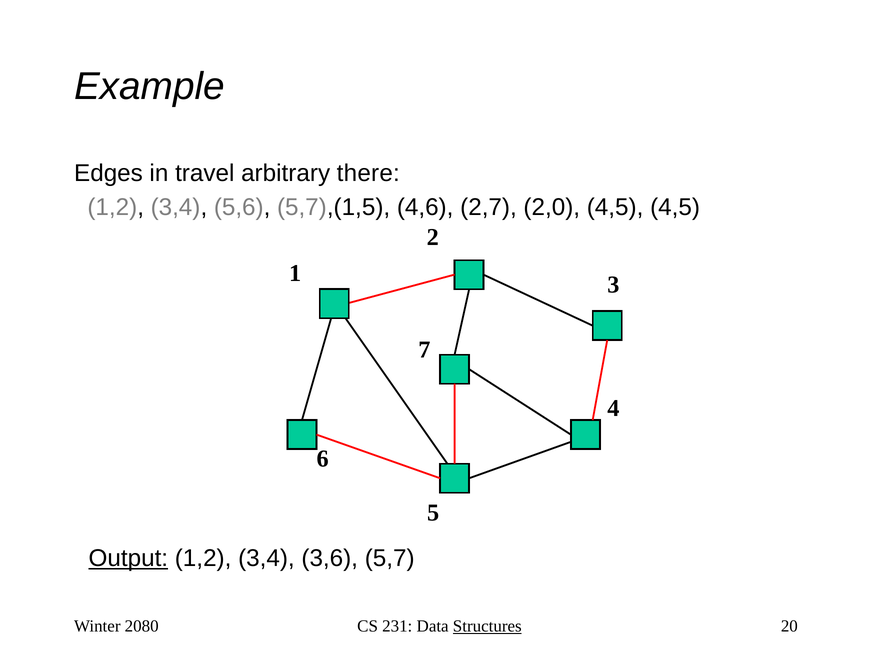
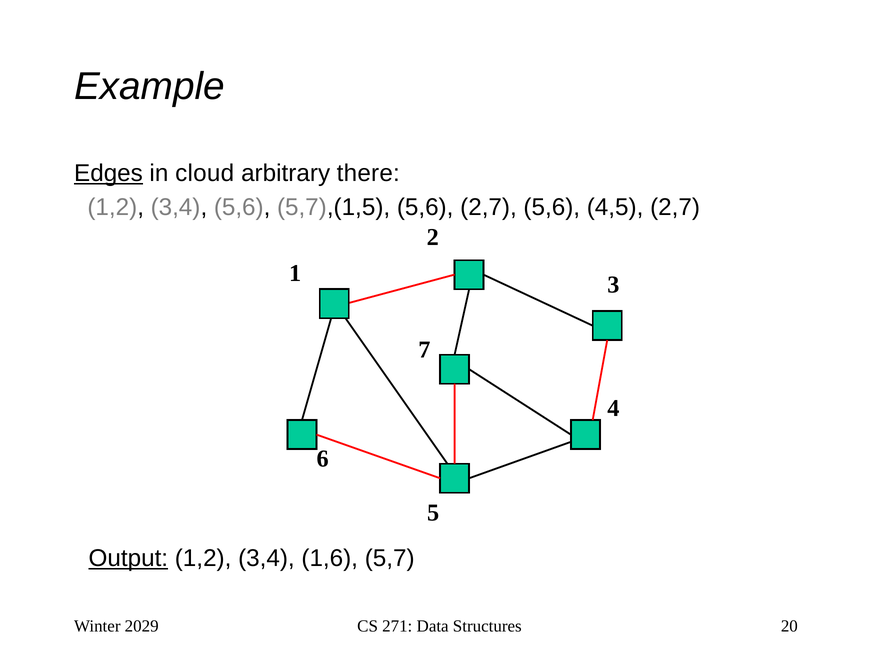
Edges underline: none -> present (108, 173)
travel: travel -> cloud (205, 173)
5,7),(1,5 4,6: 4,6 -> 5,6 (425, 207)
2,7 2,0: 2,0 -> 5,6 (552, 207)
4,5 4,5: 4,5 -> 2,7 (675, 207)
3,6: 3,6 -> 1,6 (330, 558)
2080: 2080 -> 2029 (142, 626)
231: 231 -> 271 (397, 626)
Structures underline: present -> none (487, 626)
